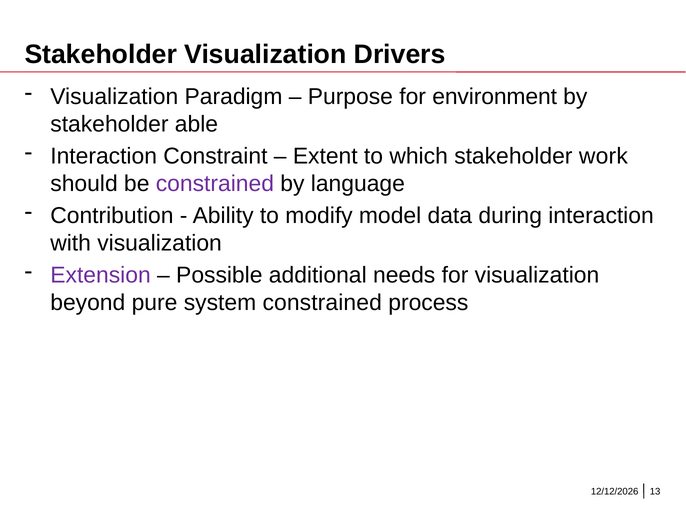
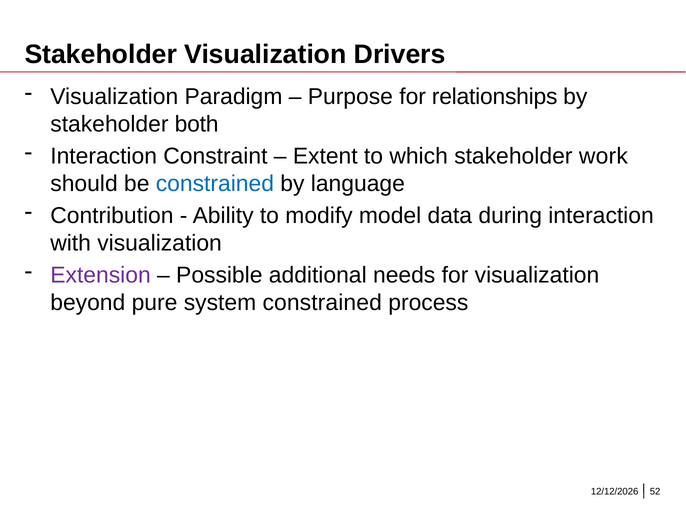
environment: environment -> relationships (495, 97)
able: able -> both (197, 124)
constrained colour: purple -> blue (215, 184)
13: 13 -> 52 (655, 491)
